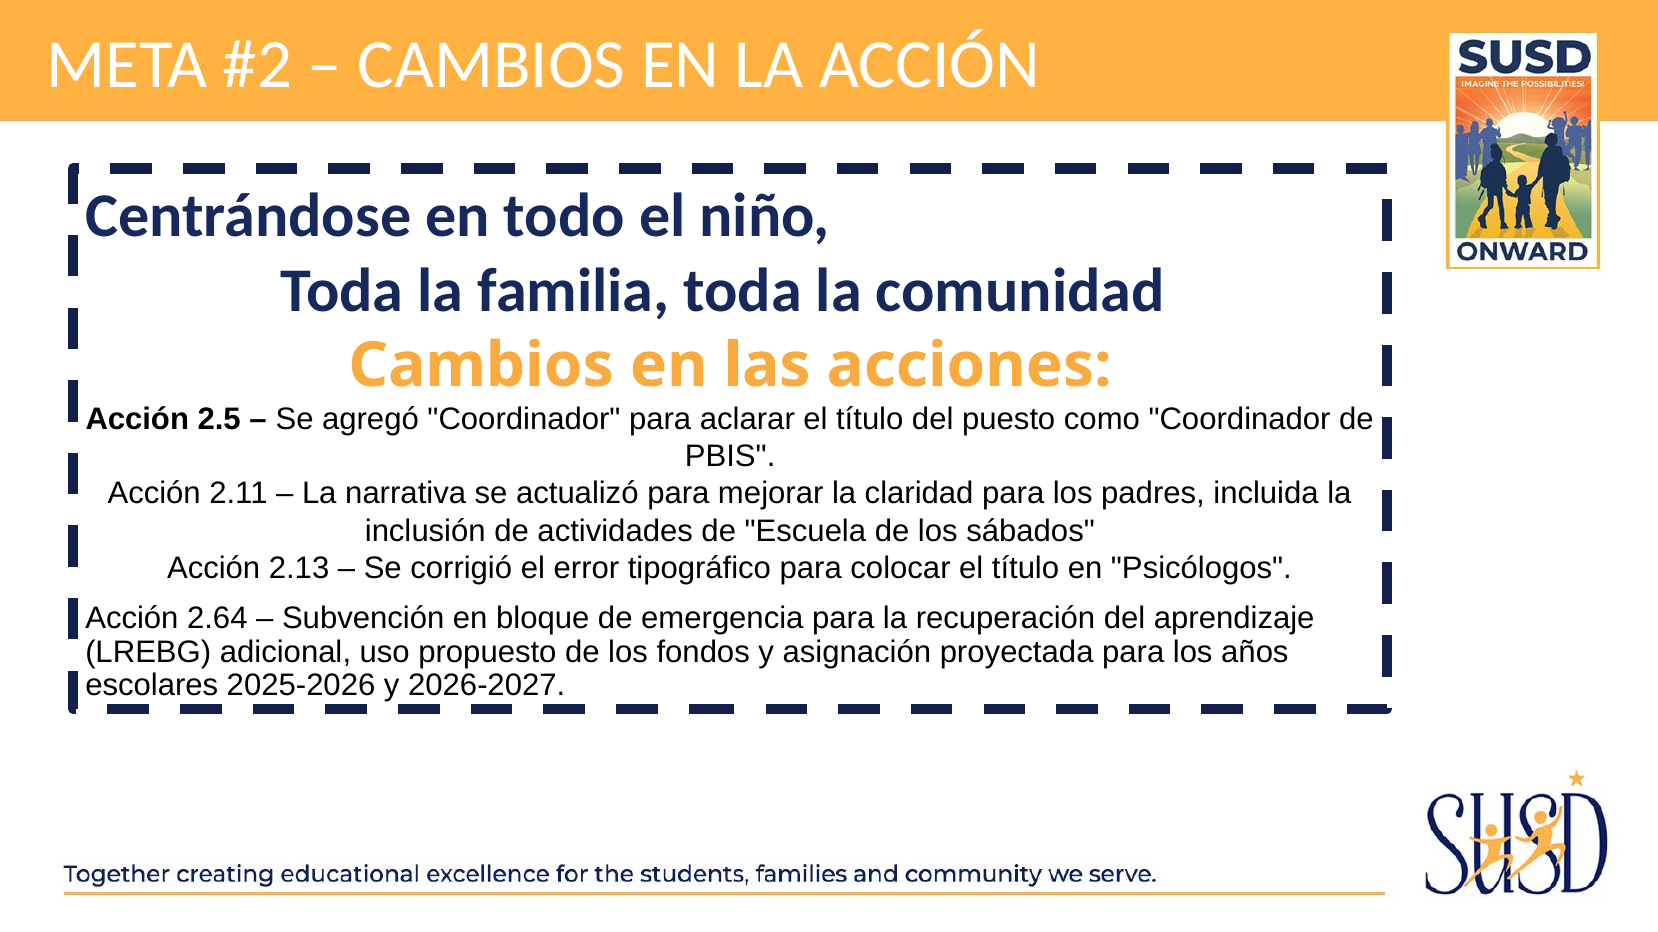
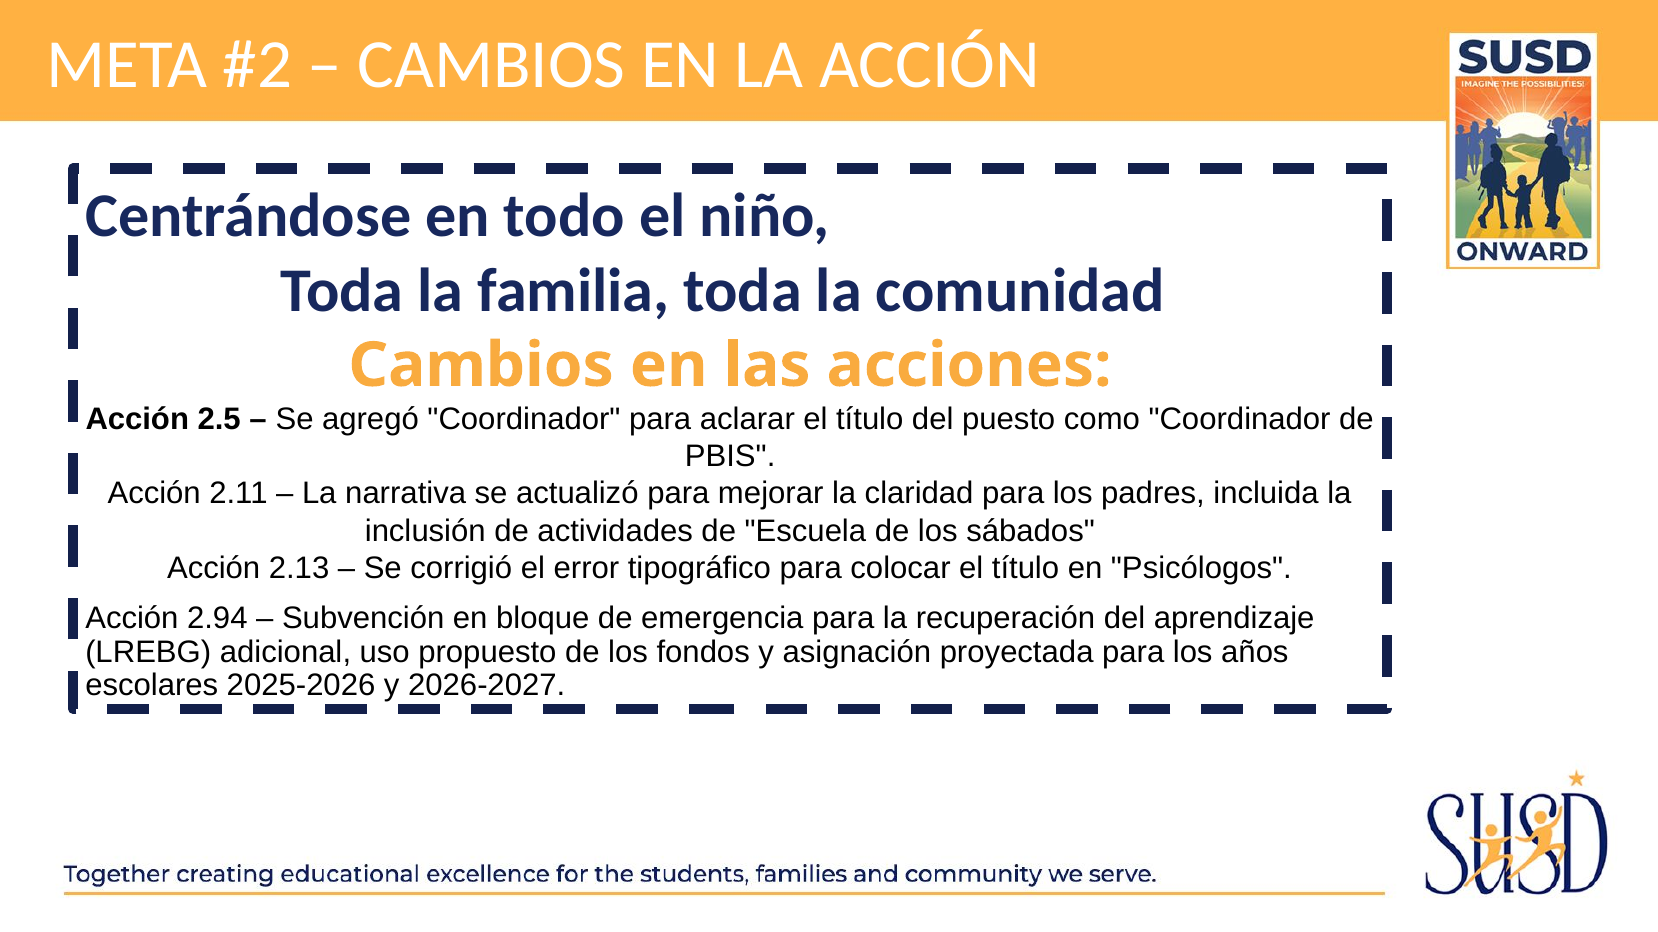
2.64: 2.64 -> 2.94 (217, 619)
